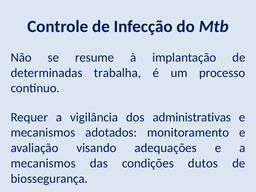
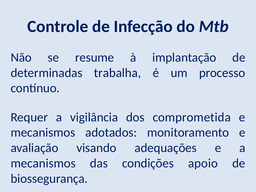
administrativas: administrativas -> comprometida (192, 117)
dutos: dutos -> apoio (203, 163)
